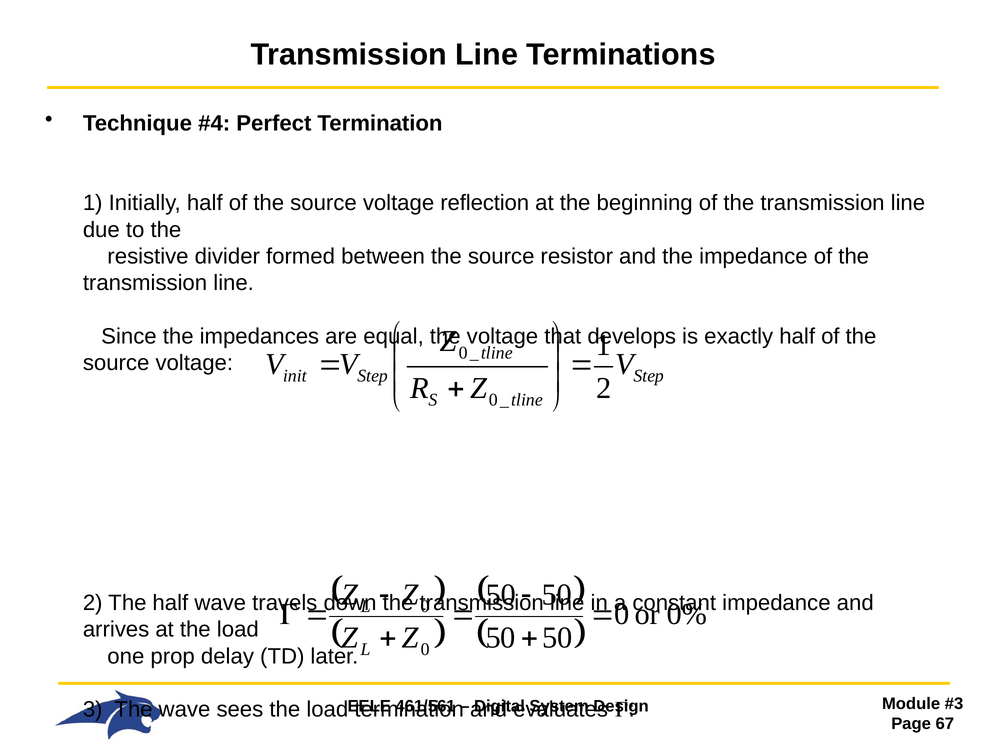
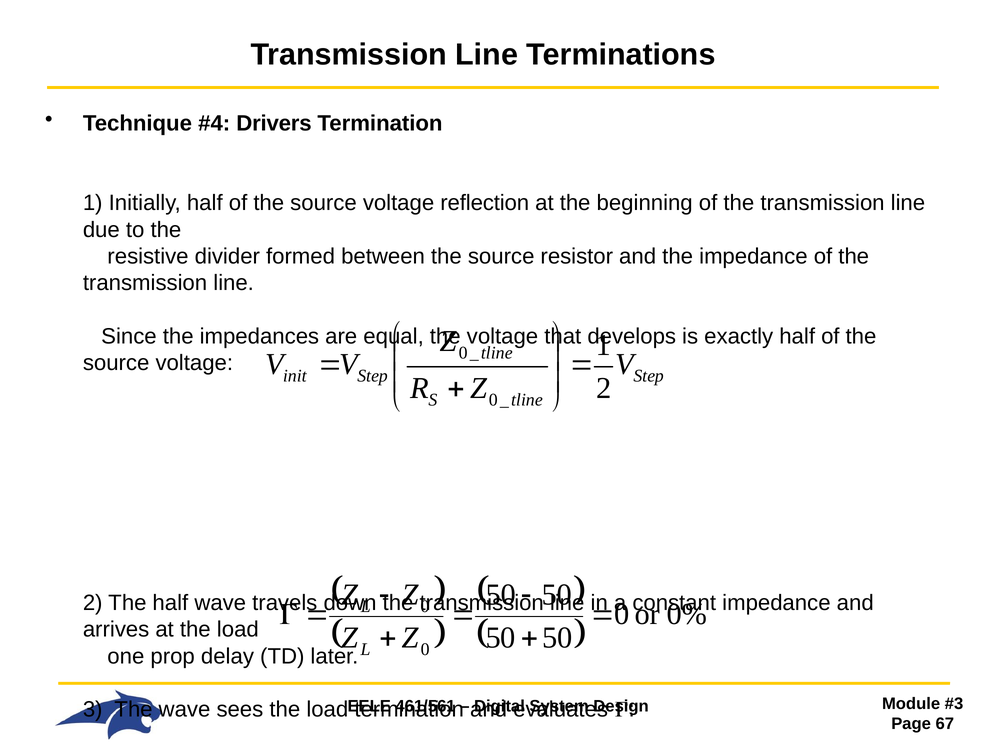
Perfect: Perfect -> Drivers (274, 123)
